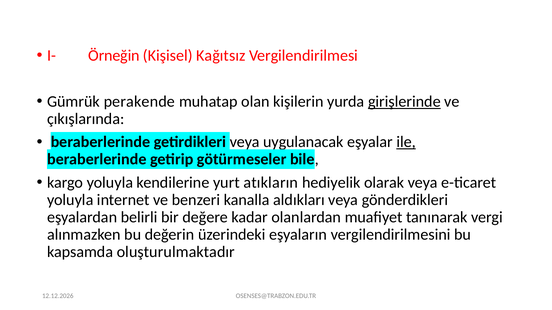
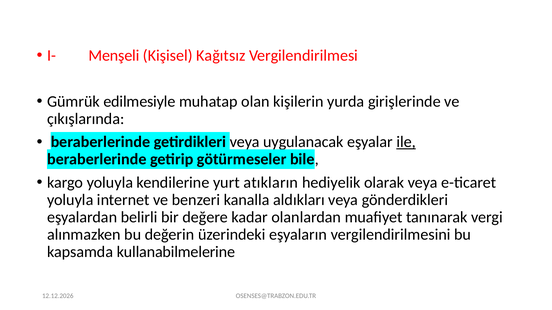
Örneğin: Örneğin -> Menşeli (114, 56)
perakende: perakende -> edilmesiyle (139, 102)
girişlerinde underline: present -> none (404, 102)
oluşturulmaktadır: oluşturulmaktadır -> kullanabilmelerine (176, 252)
